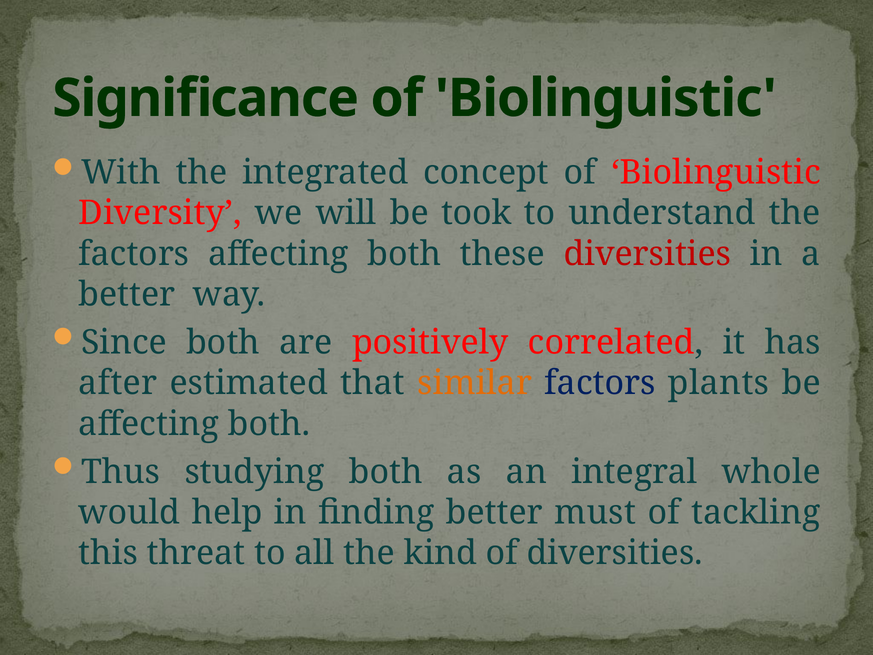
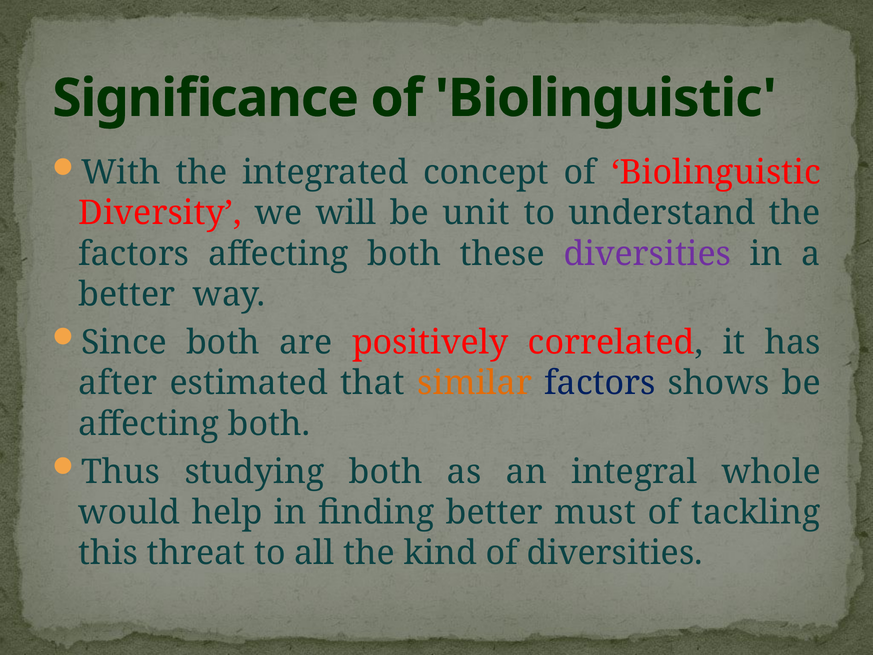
took: took -> unit (476, 213)
diversities colour: red -> purple (647, 254)
plants: plants -> shows (719, 383)
